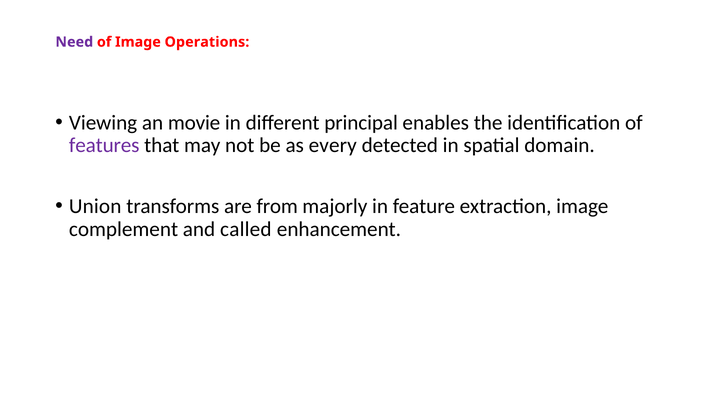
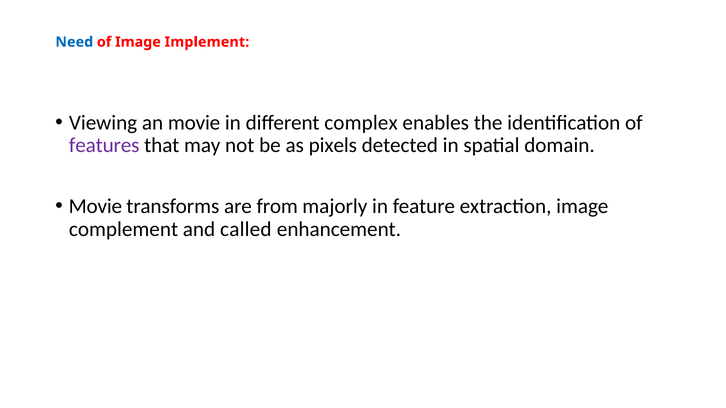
Need colour: purple -> blue (74, 42)
Operations: Operations -> Implement (207, 42)
principal: principal -> complex (361, 123)
every: every -> pixels (333, 146)
Union: Union -> Movie (95, 206)
